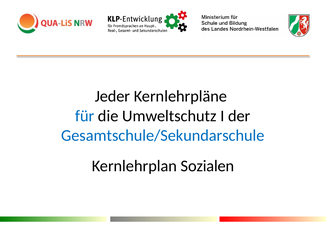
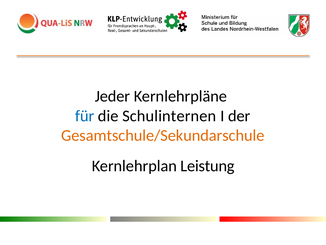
Umweltschutz: Umweltschutz -> Schulinternen (169, 116)
Gesamtschule/Sekundarschule colour: blue -> orange (163, 135)
Sozialen: Sozialen -> Leistung (208, 166)
